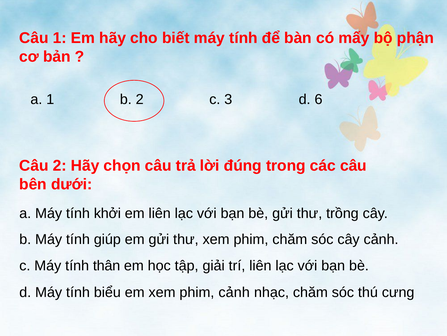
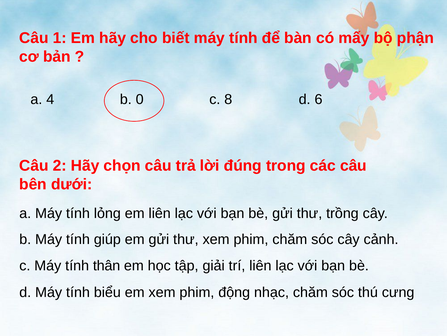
a 1: 1 -> 4 (50, 99)
b 2: 2 -> 0 (140, 99)
3: 3 -> 8 (228, 99)
khởi: khởi -> lỏng (107, 213)
phim cảnh: cảnh -> động (234, 292)
